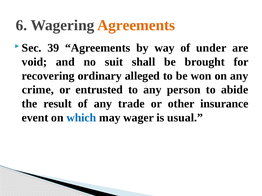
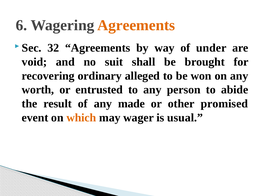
39: 39 -> 32 (53, 48)
crime: crime -> worth (38, 90)
trade: trade -> made (131, 104)
insurance: insurance -> promised (224, 104)
which colour: blue -> orange (81, 118)
